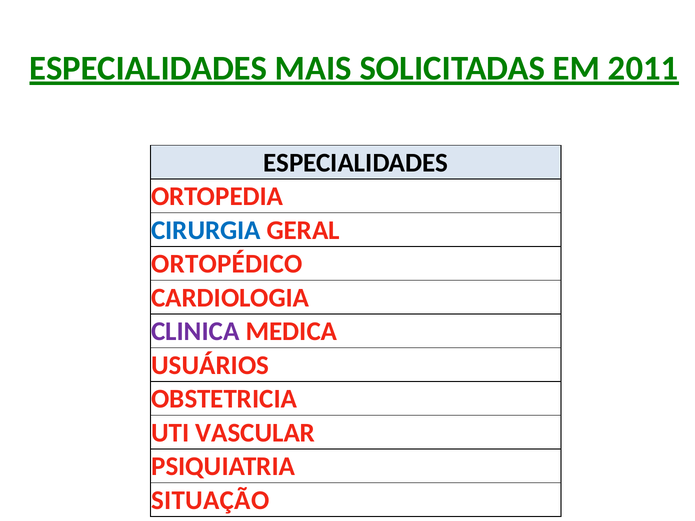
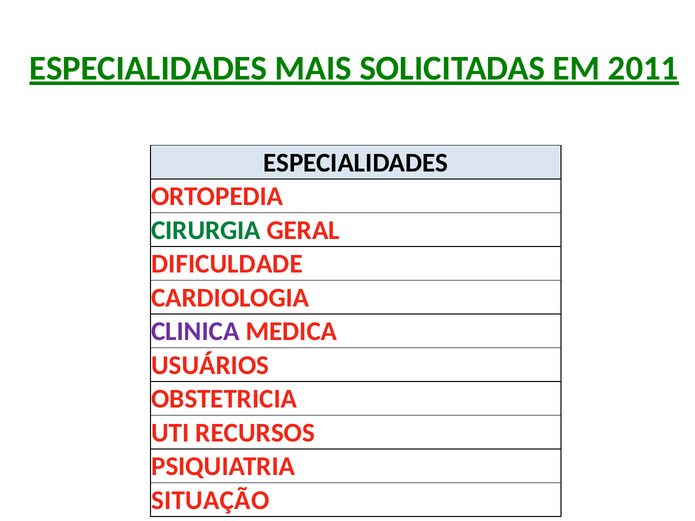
CIRURGIA colour: blue -> green (206, 230)
ORTOPÉDICO: ORTOPÉDICO -> DIFICULDADE (227, 264)
VASCULAR: VASCULAR -> RECURSOS (255, 433)
